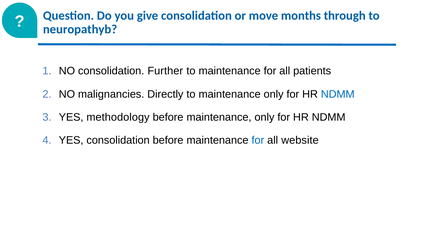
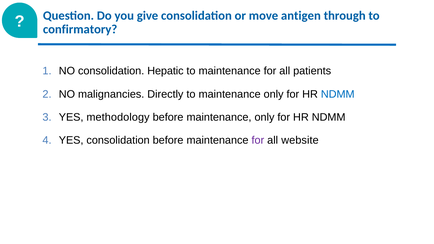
months: months -> antigen (301, 16)
neuropathyb: neuropathyb -> confirmatory (80, 29)
Further: Further -> Hepatic (165, 71)
for colour: blue -> purple (258, 140)
